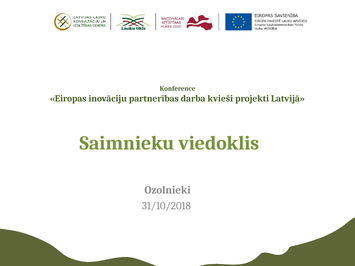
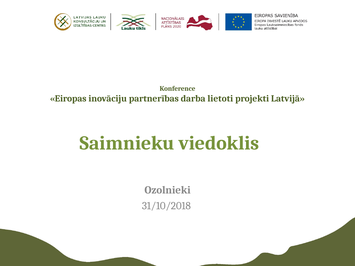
kvieši: kvieši -> lietoti (220, 99)
